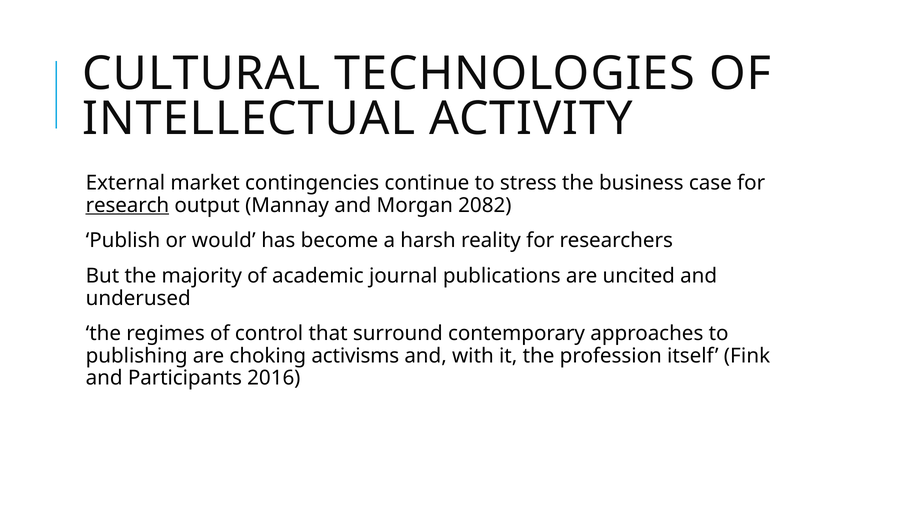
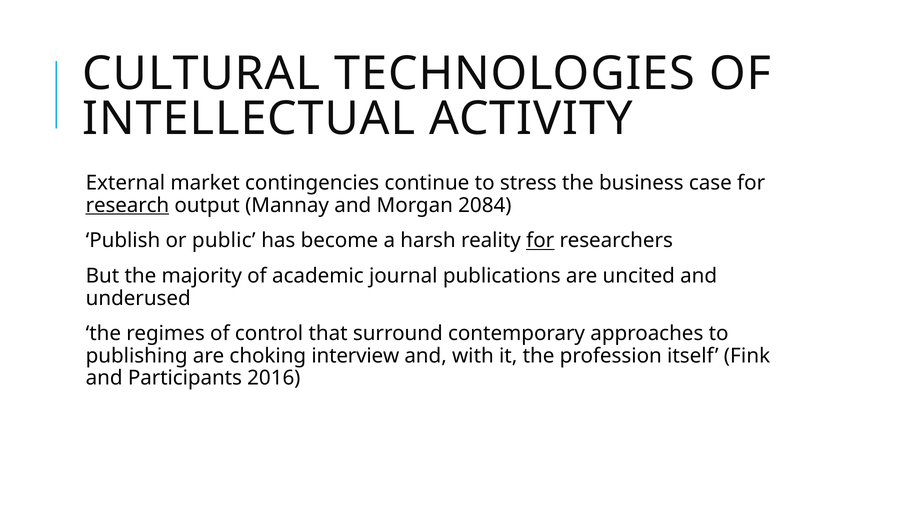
2082: 2082 -> 2084 (485, 205)
would: would -> public (224, 241)
for underline: none -> present (540, 241)
activisms: activisms -> interview (355, 356)
